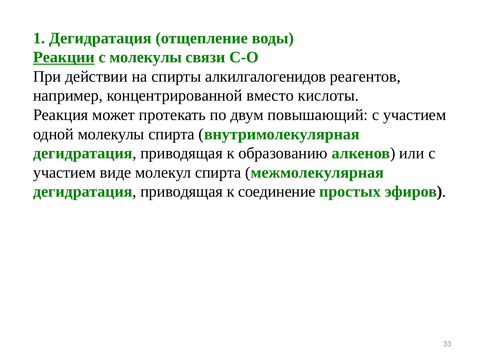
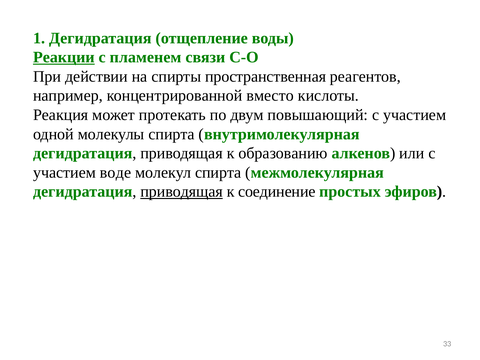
с молекулы: молекулы -> пламенем (146, 57)
алкилгалогенидов: алкилгалогенидов -> пространственная (266, 76)
виде: виде -> воде (116, 172)
приводящая underline: none -> present (182, 192)
